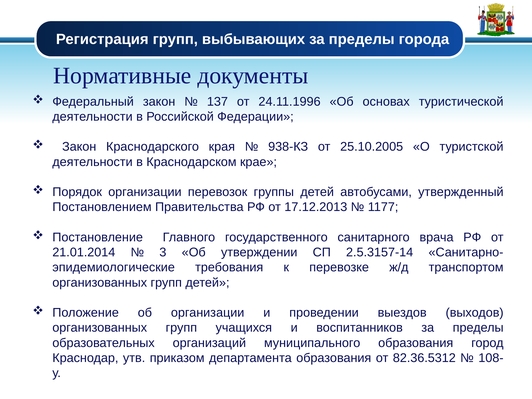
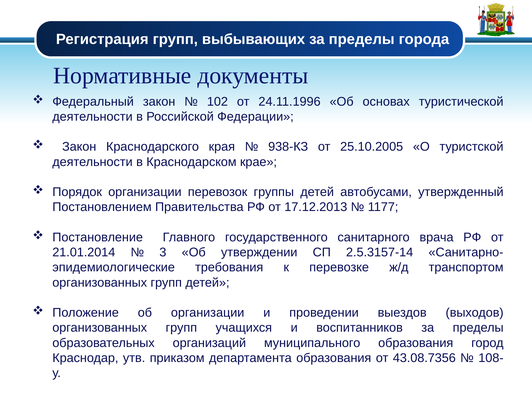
137: 137 -> 102 (217, 102)
82.36.5312: 82.36.5312 -> 43.08.7356 (424, 358)
